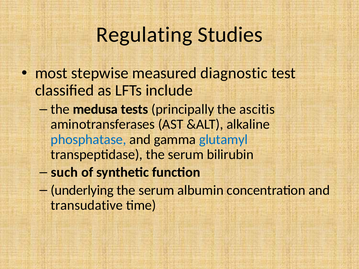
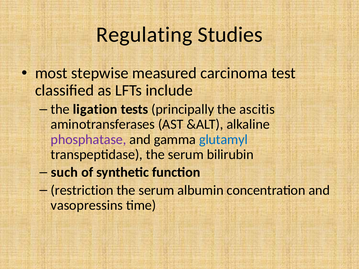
diagnostic: diagnostic -> carcinoma (234, 73)
medusa: medusa -> ligation (95, 109)
phosphatase colour: blue -> purple (89, 140)
underlying: underlying -> restriction (82, 190)
transudative: transudative -> vasopressins (87, 205)
